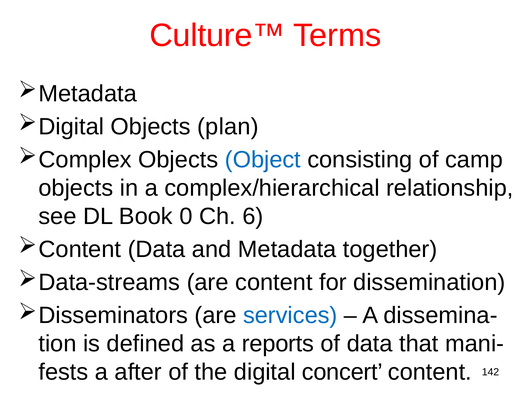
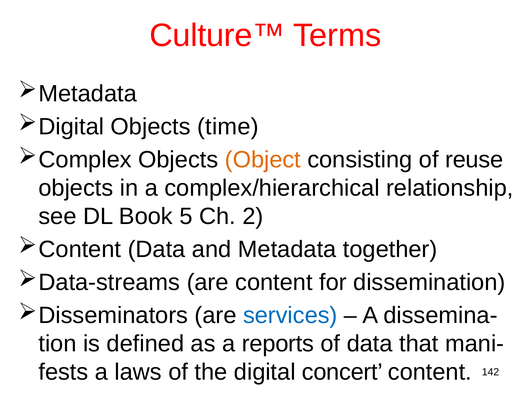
plan: plan -> time (228, 127)
Object colour: blue -> orange (263, 160)
camp: camp -> reuse (474, 160)
0: 0 -> 5 (186, 216)
6: 6 -> 2 (253, 216)
after: after -> laws (138, 372)
